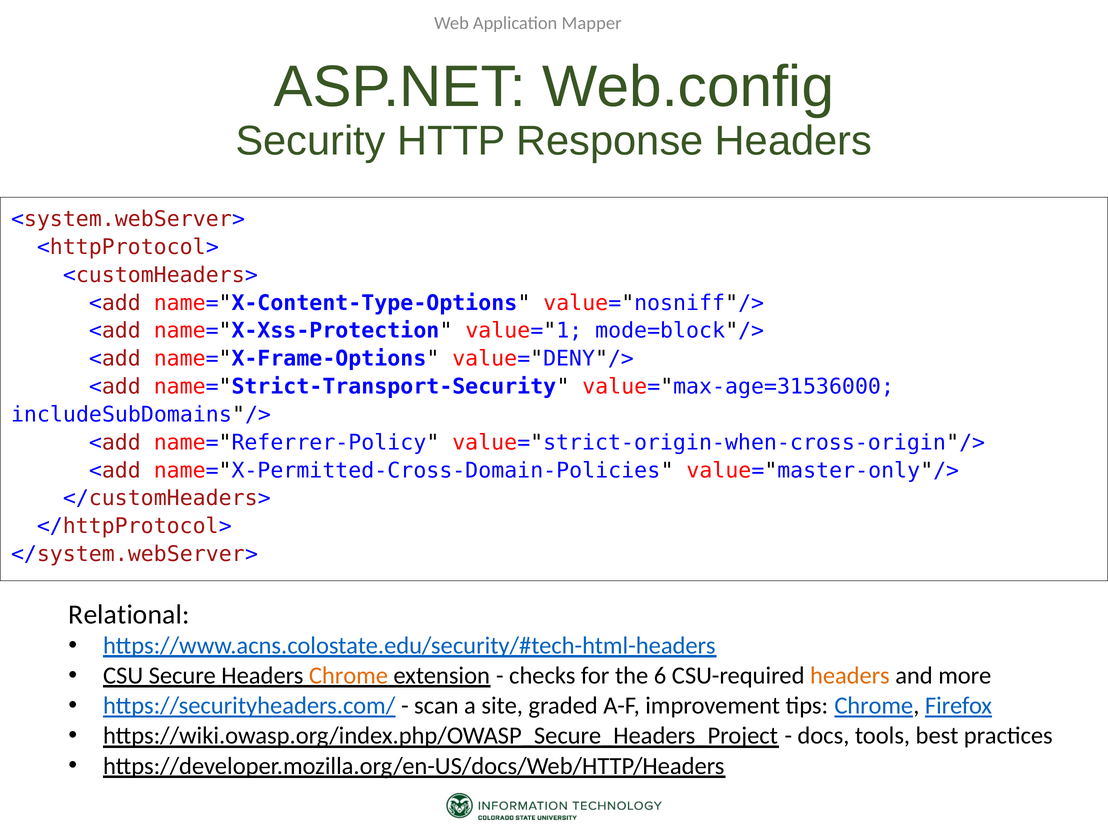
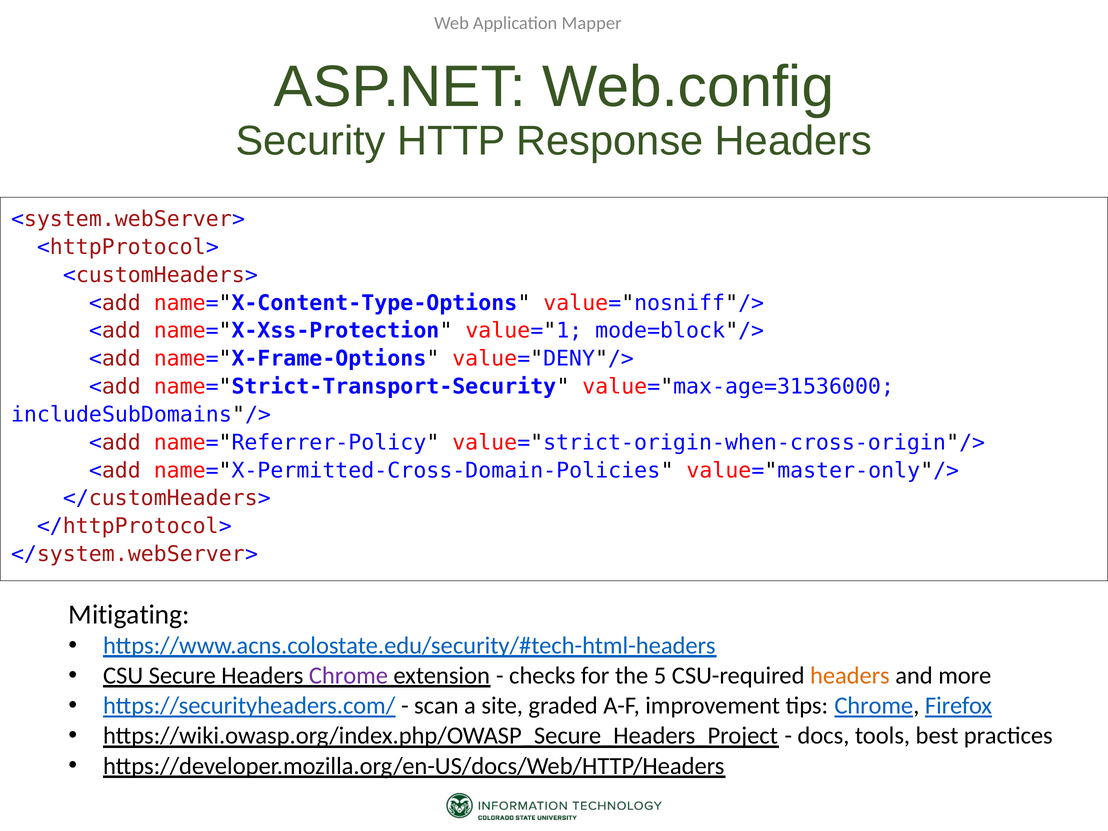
Relational: Relational -> Mitigating (129, 614)
Chrome colour: orange -> purple (348, 676)
6: 6 -> 5 (660, 676)
